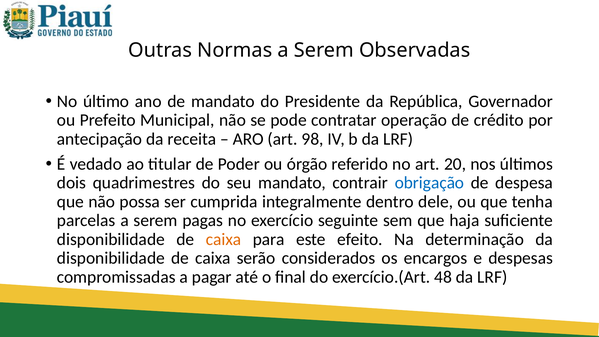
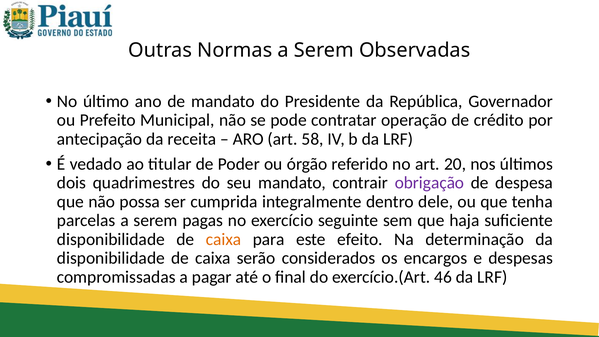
98: 98 -> 58 (313, 139)
obrigação colour: blue -> purple (429, 183)
48: 48 -> 46 (443, 277)
